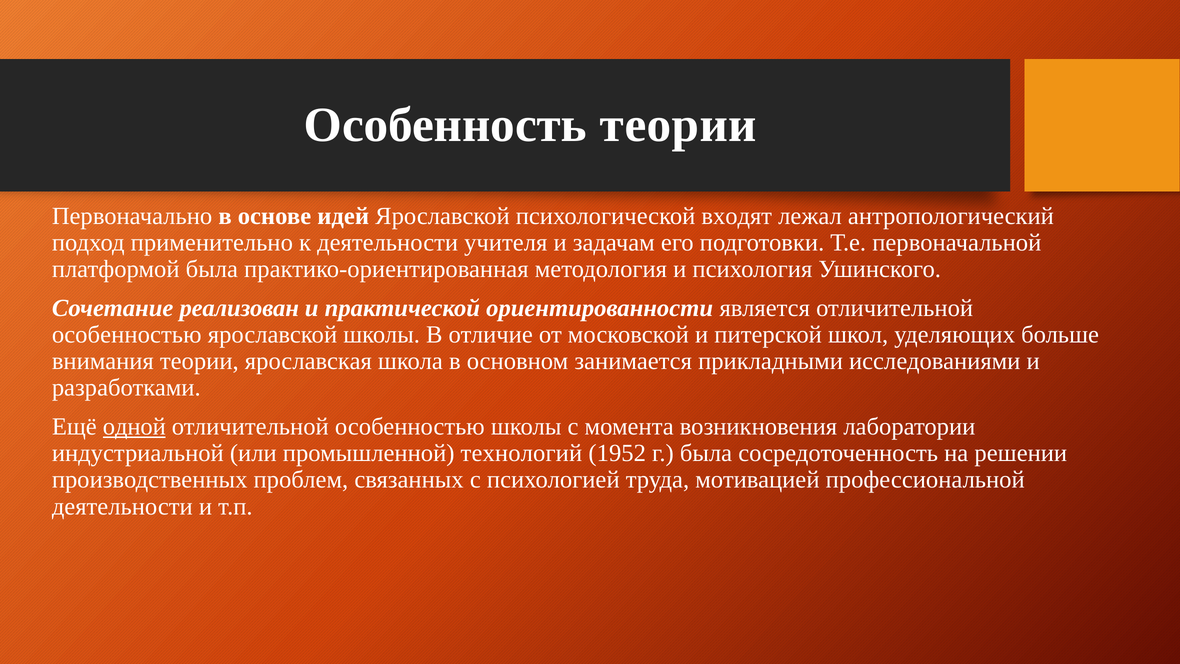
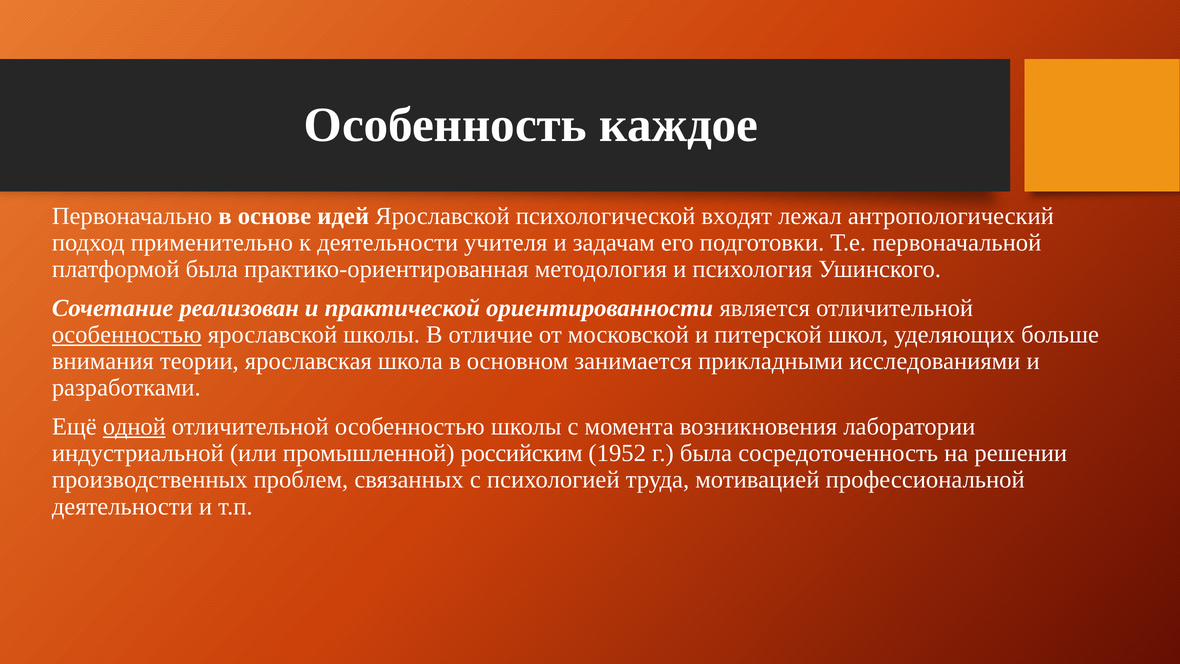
Особенность теории: теории -> каждое (679, 125)
особенностью underline: none -> present (127, 334)
технологий: технологий -> российским (522, 453)
